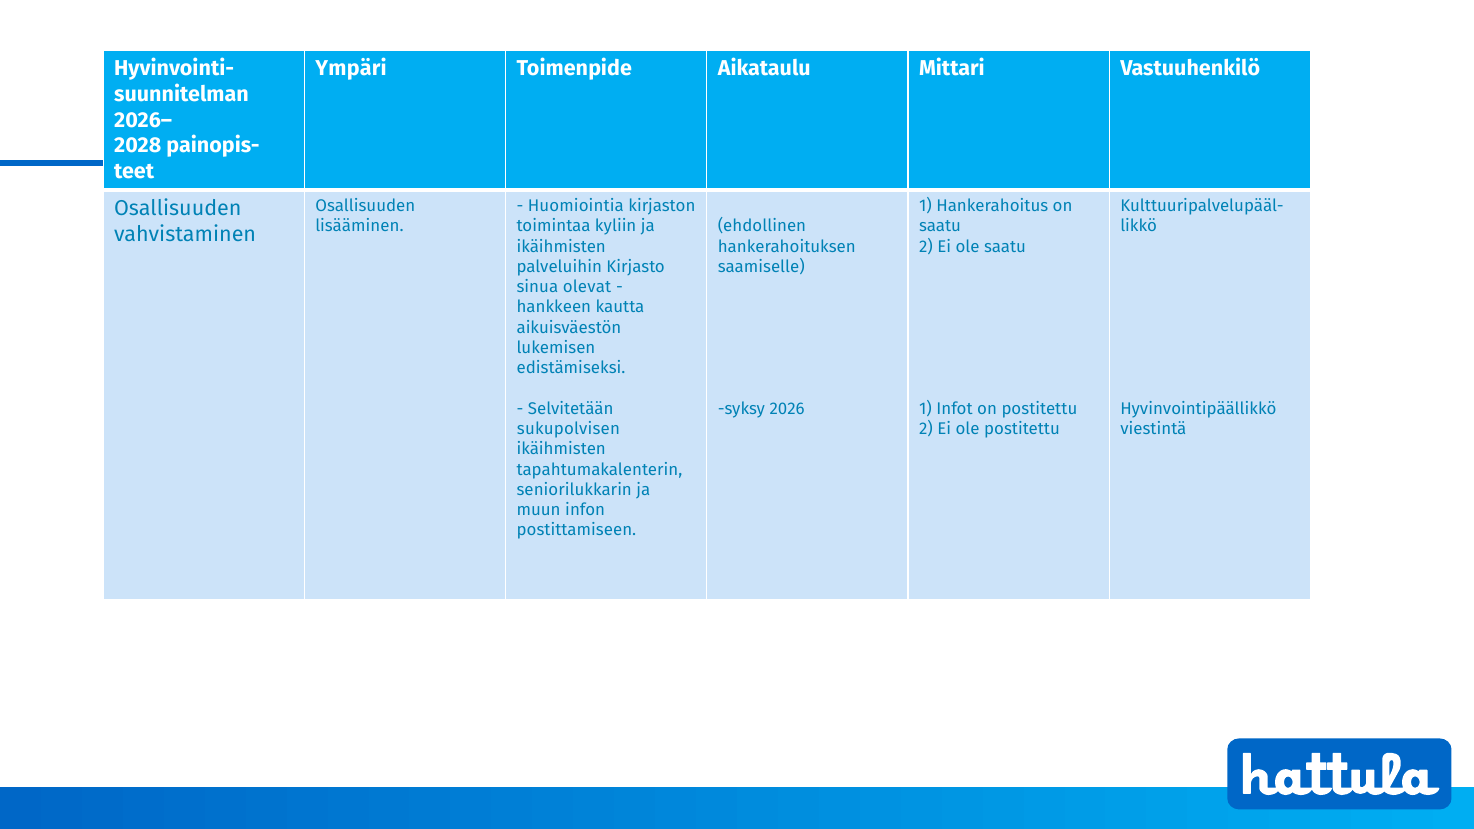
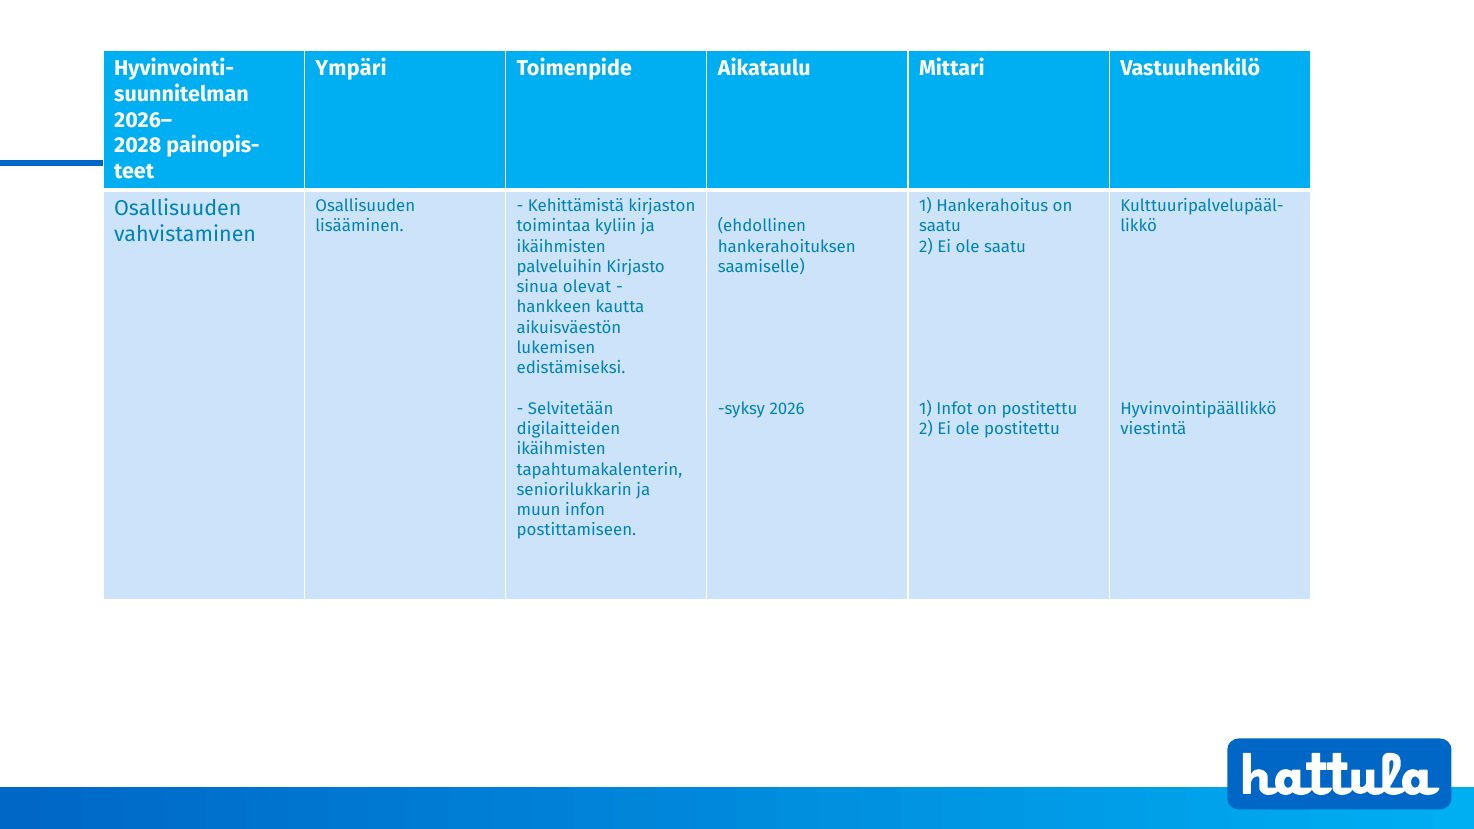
Huomiointia: Huomiointia -> Kehittämistä (576, 206)
sukupolvisen: sukupolvisen -> digilaitteiden (568, 429)
